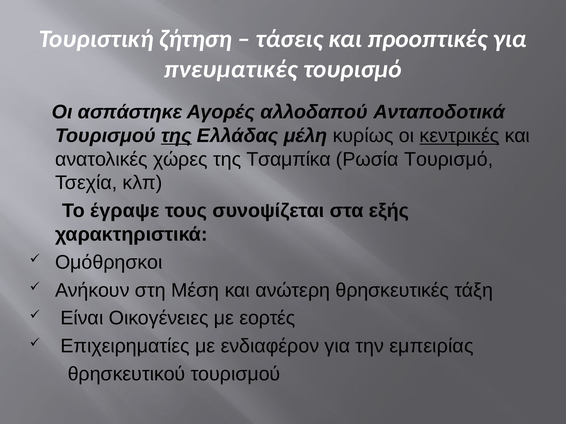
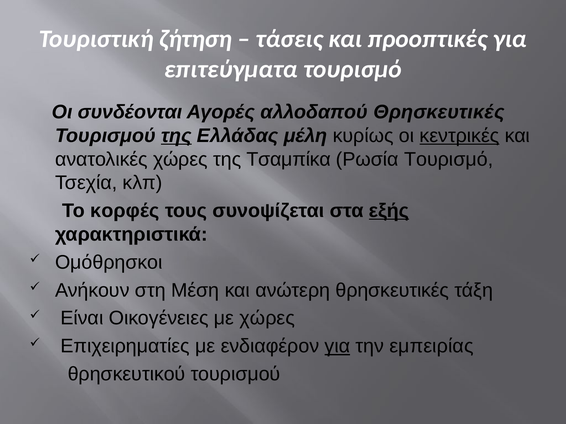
πνευματικές: πνευματικές -> επιτεύγματα (231, 69)
ασπάστηκε: ασπάστηκε -> συνδέονται (130, 112)
αλλοδαπού Ανταποδοτικά: Ανταποδοτικά -> Θρησκευτικές (439, 112)
έγραψε: έγραψε -> κορφές (125, 211)
εξής underline: none -> present (389, 211)
με εορτές: εορτές -> χώρες (267, 319)
για underline: none -> present (337, 347)
